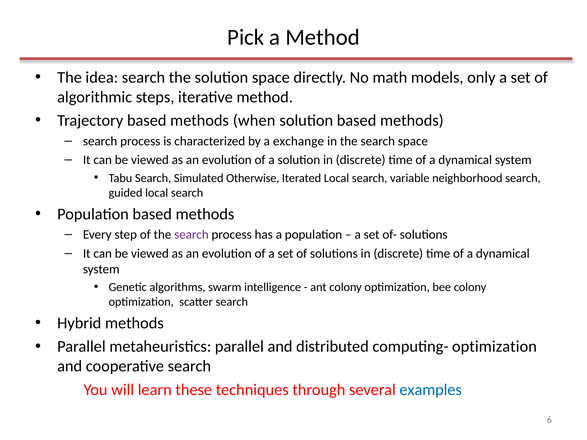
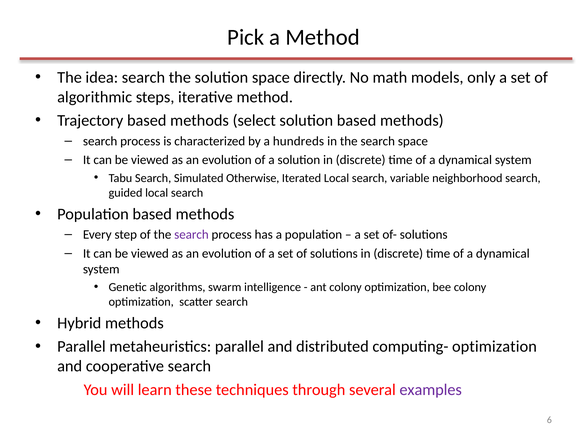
when: when -> select (254, 121)
exchange: exchange -> hundreds (298, 141)
examples colour: blue -> purple (431, 390)
